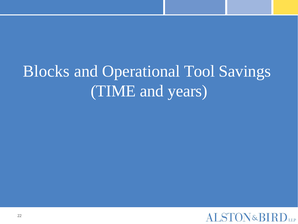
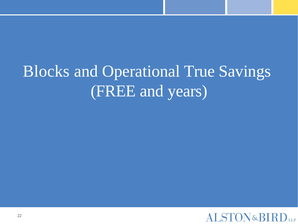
Tool: Tool -> True (199, 71)
TIME: TIME -> FREE (113, 91)
